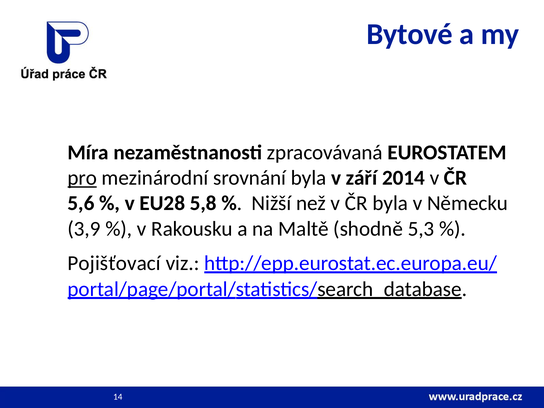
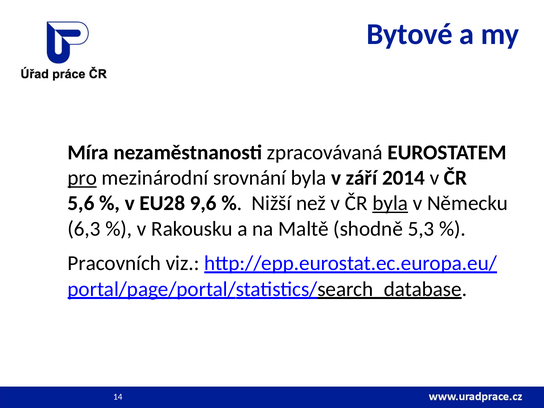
5,8: 5,8 -> 9,6 (203, 203)
byla underline: none -> present (390, 203)
3,9: 3,9 -> 6,3 (84, 229)
Pojišťovací: Pojišťovací -> Pracovních (114, 263)
